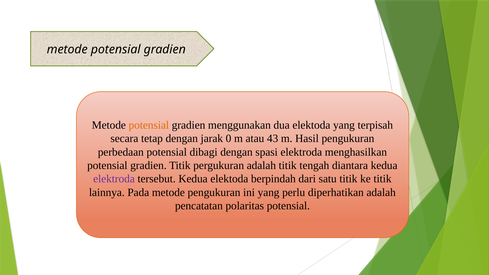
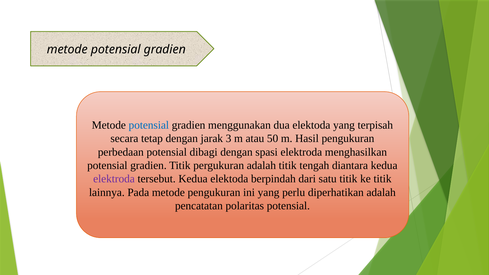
potensial colour: orange -> blue (149, 125)
0: 0 -> 3 (229, 139)
43: 43 -> 50 (273, 139)
